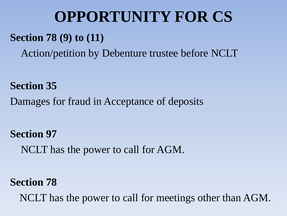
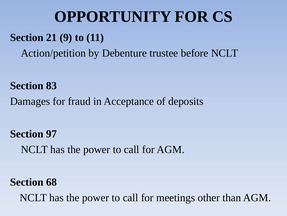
78: 78 -> 21 (52, 37)
35: 35 -> 83 (52, 85)
78: 78 -> 68 (52, 181)
